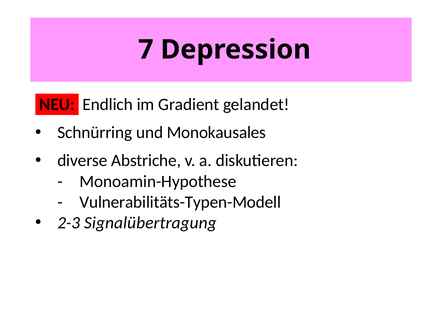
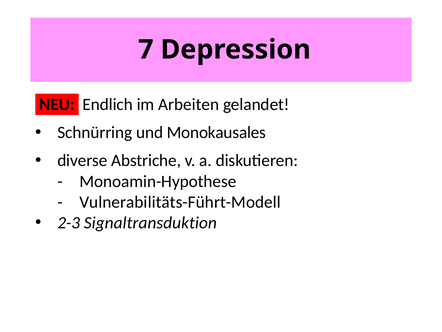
Gradient: Gradient -> Arbeiten (189, 104)
Vulnerabilitäts-Typen-Modell: Vulnerabilitäts-Typen-Modell -> Vulnerabilitäts-Führt-Modell (180, 202)
Signalübertragung: Signalübertragung -> Signaltransduktion (150, 222)
